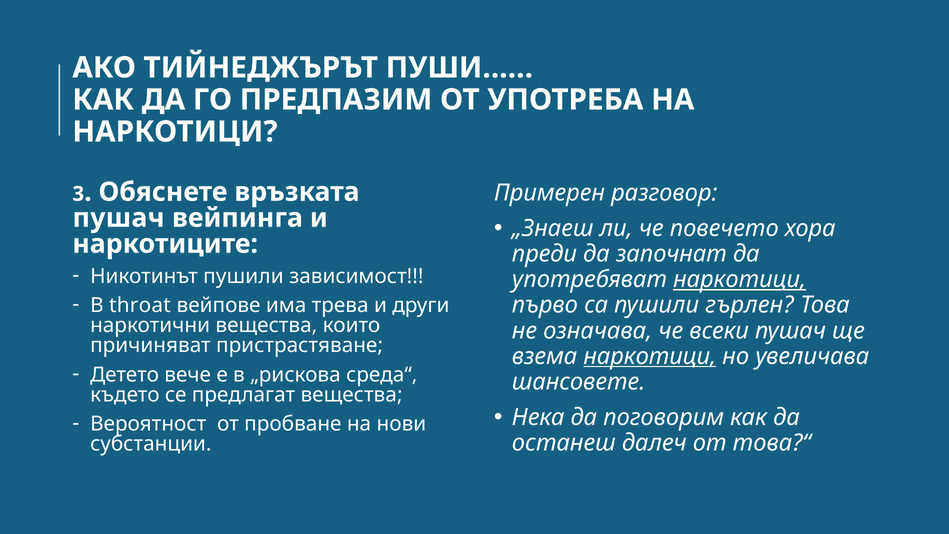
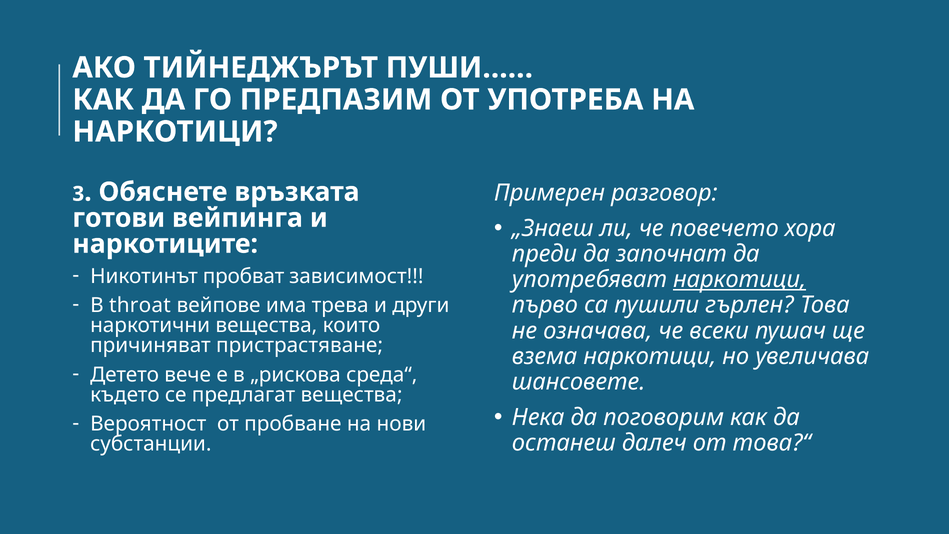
пушач: пушач -> готови (119, 218)
Никотинът пушили: пушили -> пробват (244, 276)
наркотици underline: present -> none (650, 356)
